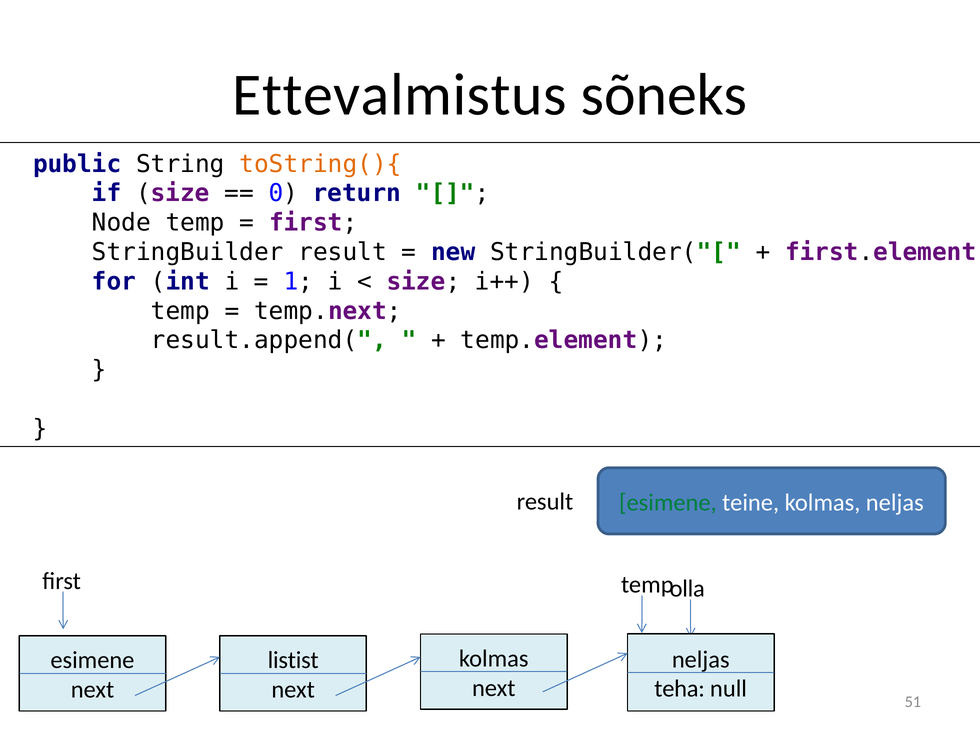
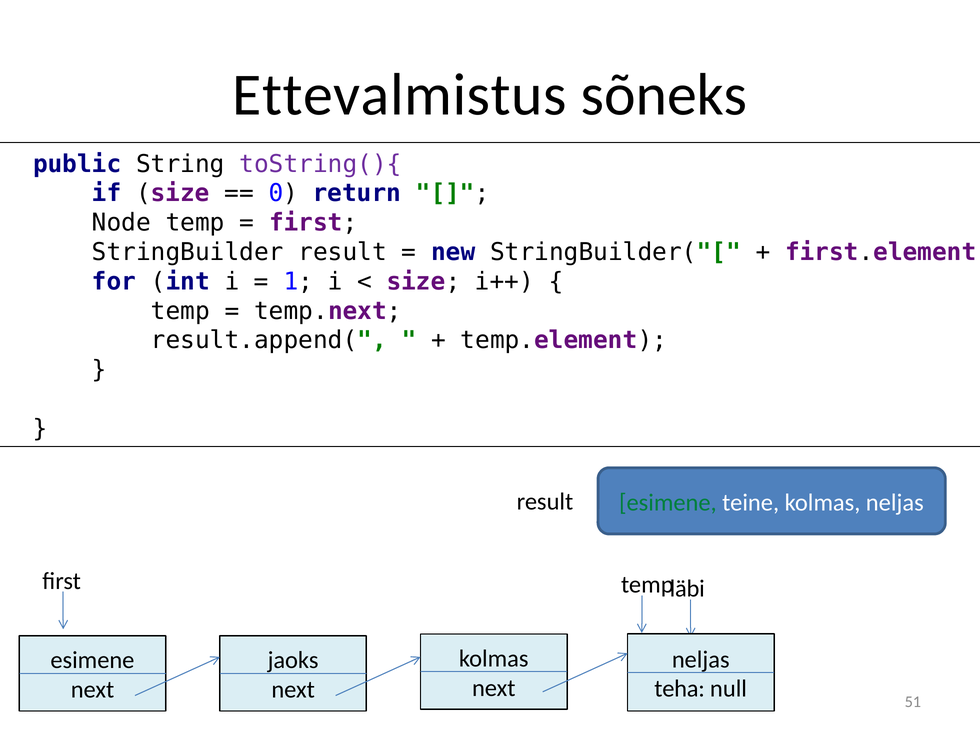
toString(){ colour: orange -> purple (320, 164)
olla: olla -> läbi (687, 589)
listist: listist -> jaoks (293, 660)
